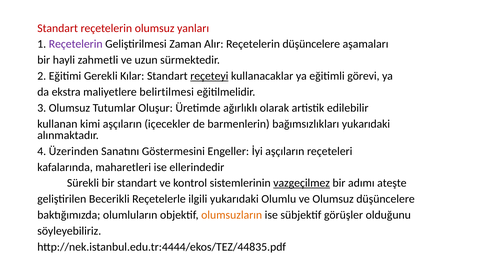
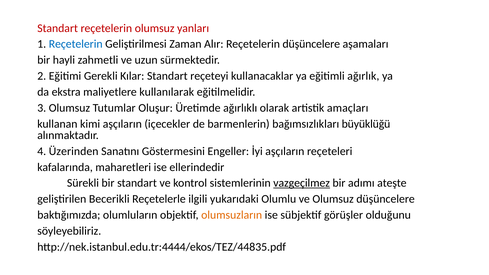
Reçetelerin colour: purple -> blue (76, 44)
reçeteyi underline: present -> none (209, 76)
görevi: görevi -> ağırlık (363, 76)
belirtilmesi: belirtilmesi -> kullanılarak (167, 92)
edilebilir: edilebilir -> amaçları (348, 108)
bağımsızlıkları yukarıdaki: yukarıdaki -> büyüklüğü (366, 124)
